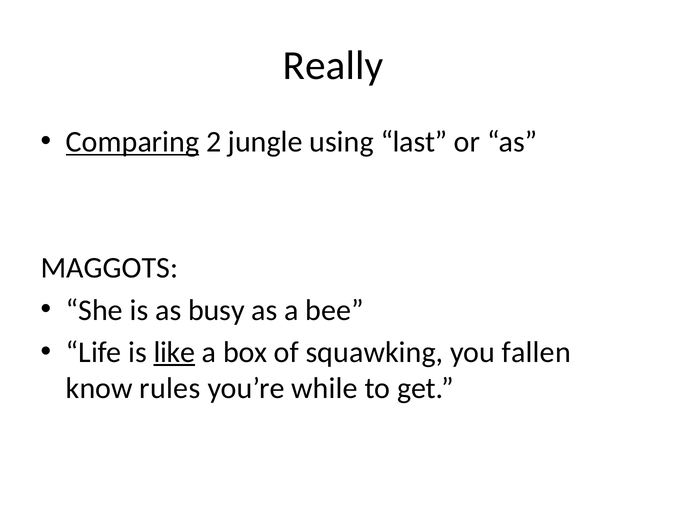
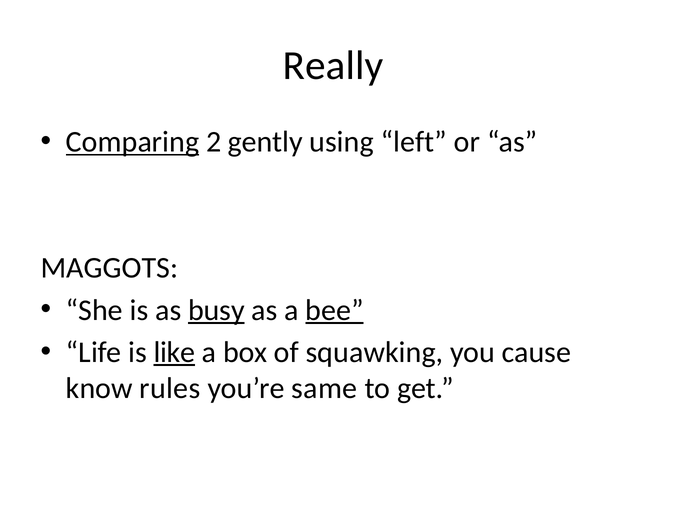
jungle: jungle -> gently (265, 142)
last: last -> left (414, 142)
busy underline: none -> present (216, 310)
bee underline: none -> present (335, 310)
fallen: fallen -> cause (536, 352)
while: while -> same (324, 388)
